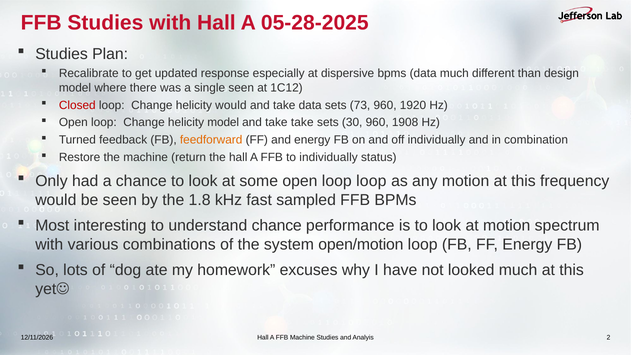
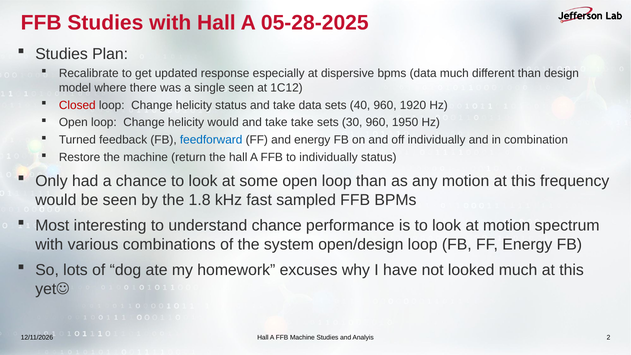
helicity would: would -> status (231, 105)
73: 73 -> 40 (360, 105)
helicity model: model -> would (223, 123)
1908: 1908 -> 1950 (405, 123)
feedforward colour: orange -> blue (211, 140)
loop loop: loop -> than (371, 181)
open/motion: open/motion -> open/design (361, 244)
